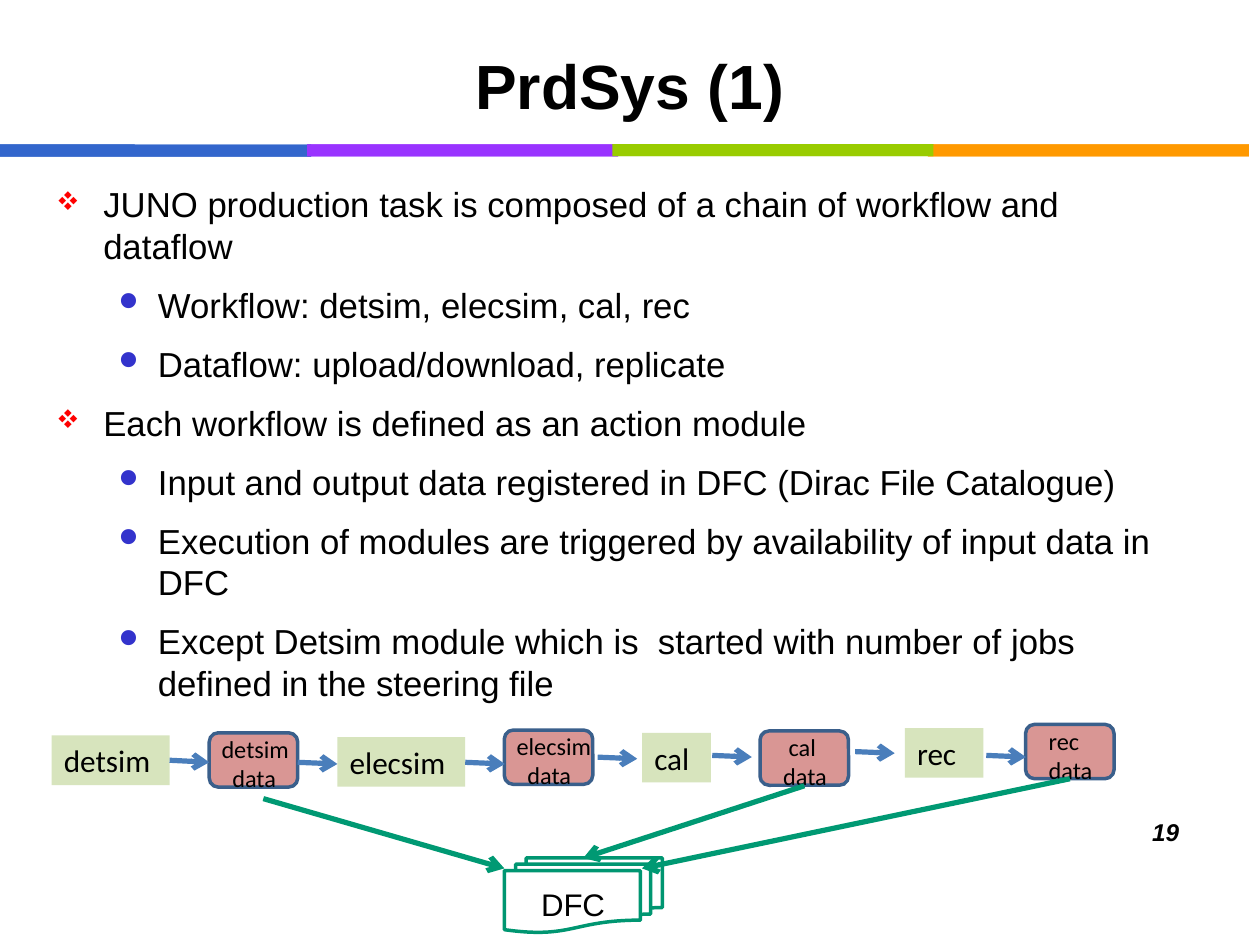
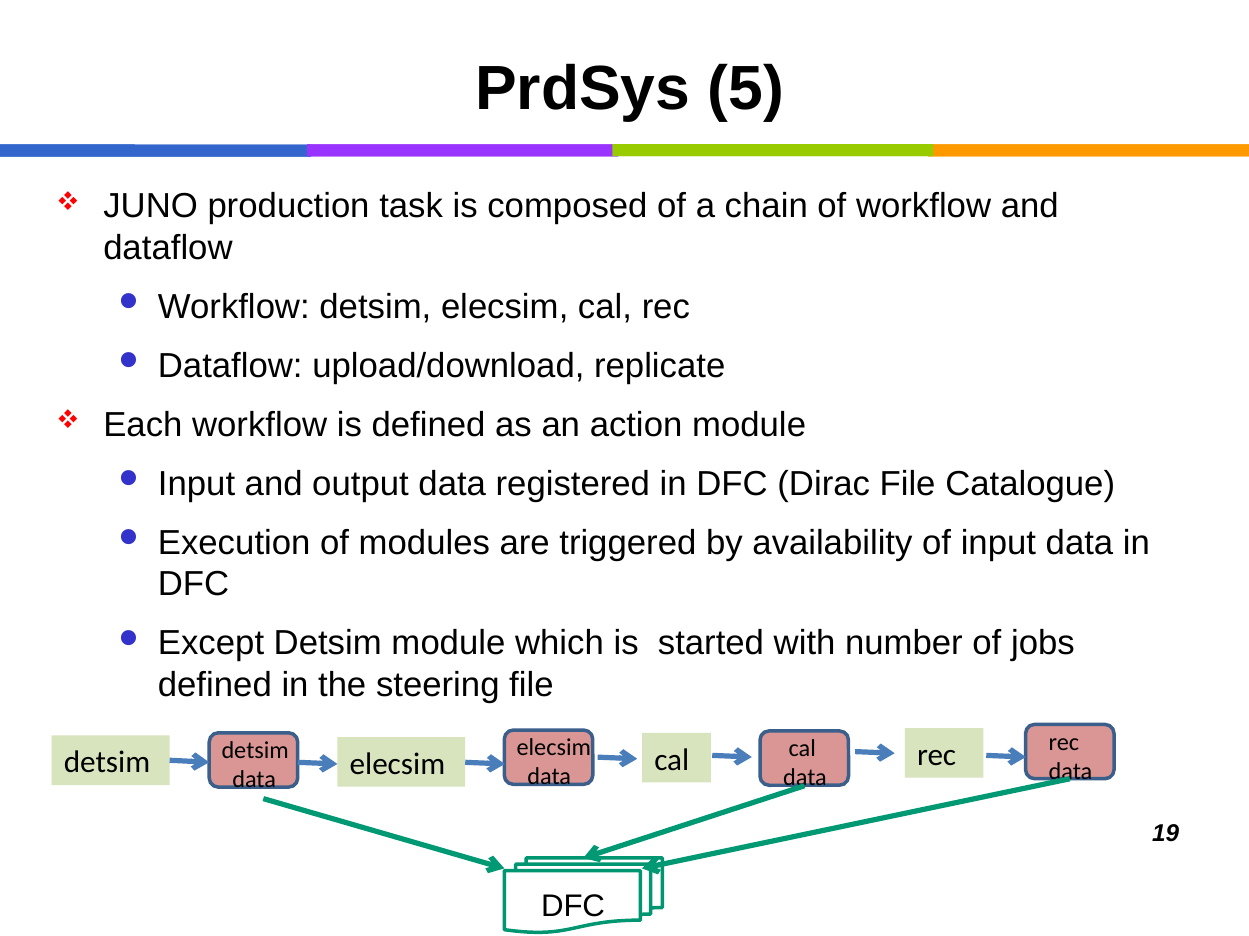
1: 1 -> 5 (746, 89)
